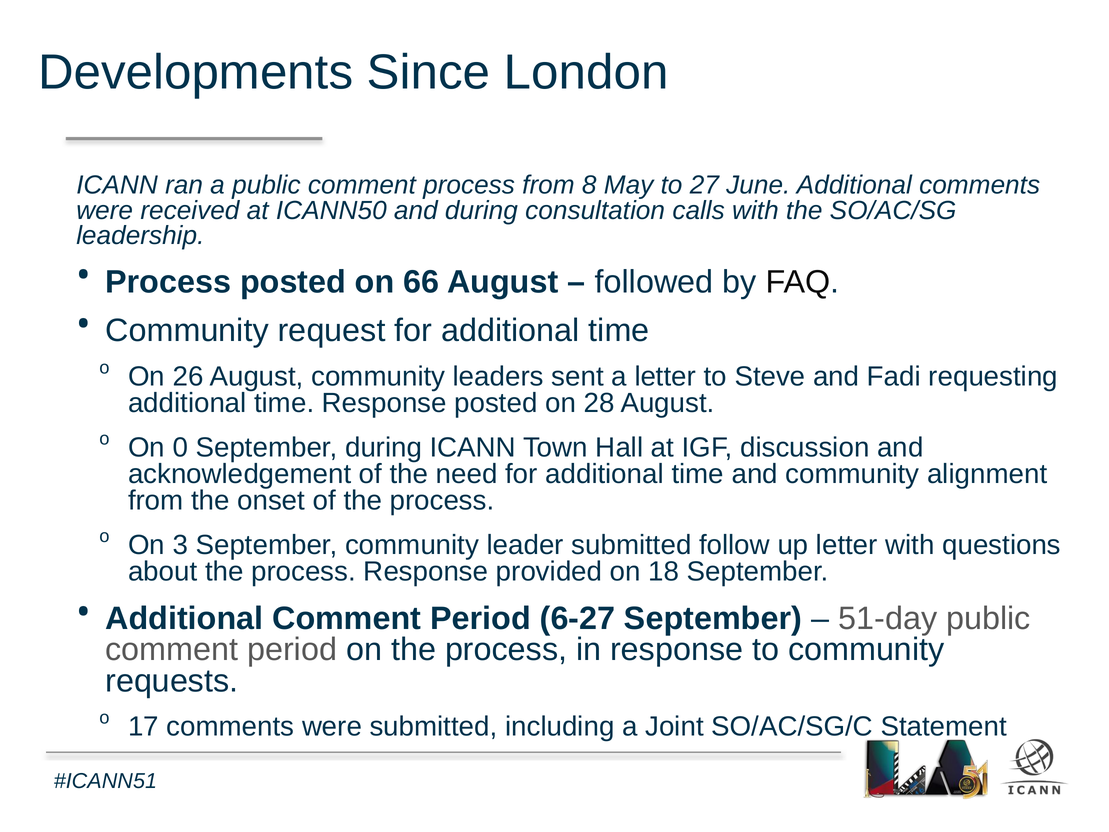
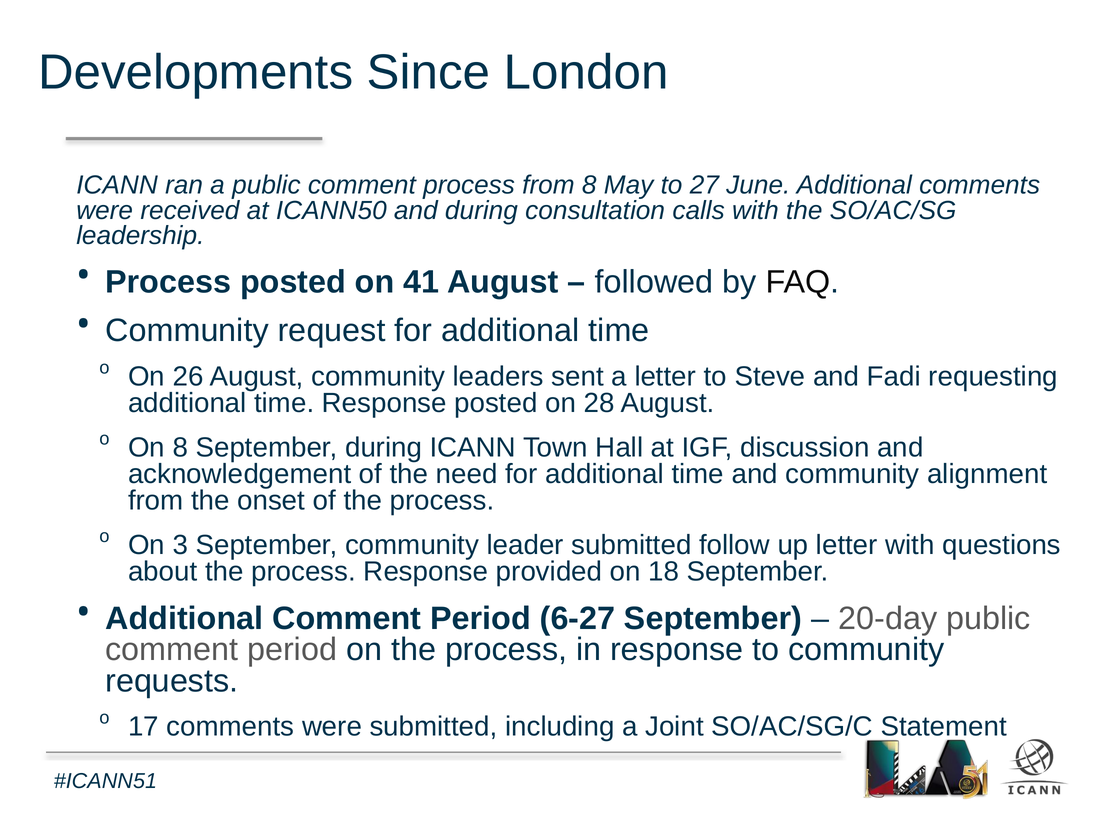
66: 66 -> 41 (421, 282)
On 0: 0 -> 8 (180, 447)
51-day: 51-day -> 20-day (888, 619)
